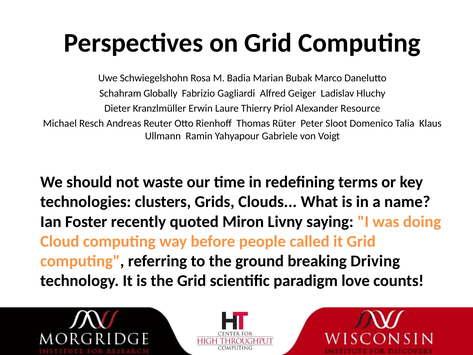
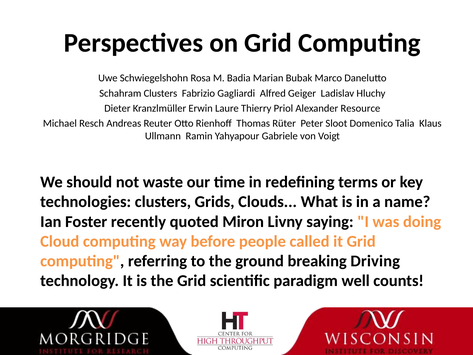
Schahram Globally: Globally -> Clusters (160, 93)
love: love -> well (356, 281)
